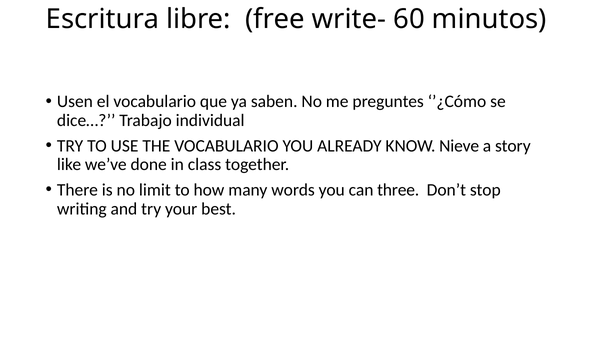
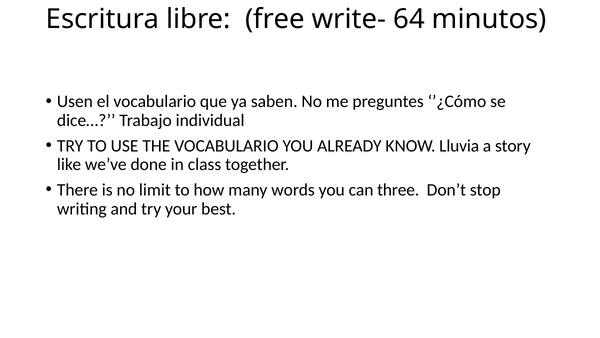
60: 60 -> 64 (409, 19)
Nieve: Nieve -> Lluvia (459, 146)
